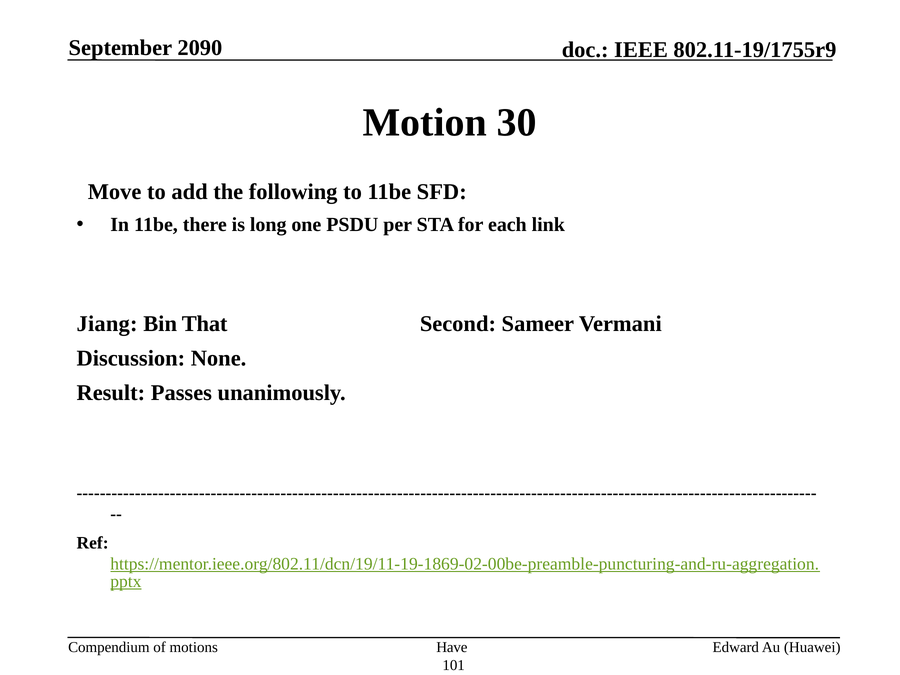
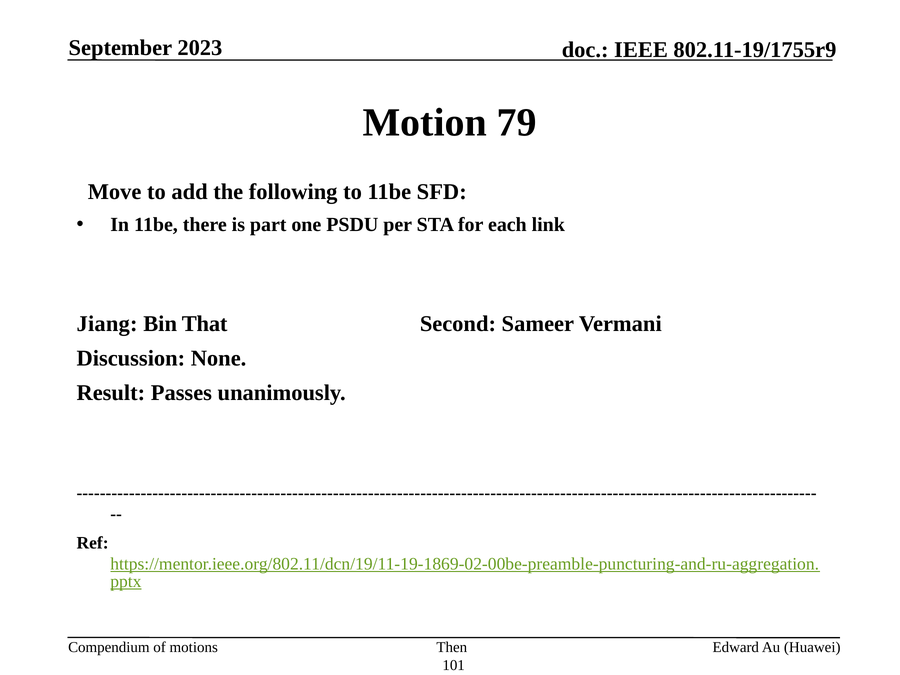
2090: 2090 -> 2023 (200, 48)
30: 30 -> 79 (517, 123)
long: long -> part (268, 225)
Have: Have -> Then (452, 647)
